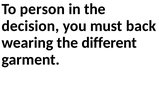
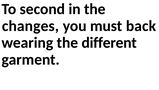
person: person -> second (42, 9)
decision: decision -> changes (30, 26)
